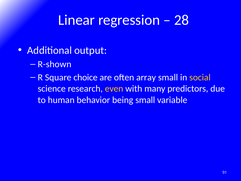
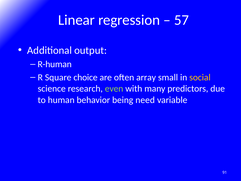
28: 28 -> 57 (182, 20)
R-shown: R-shown -> R-human (55, 64)
even colour: yellow -> light green (114, 89)
being small: small -> need (145, 100)
